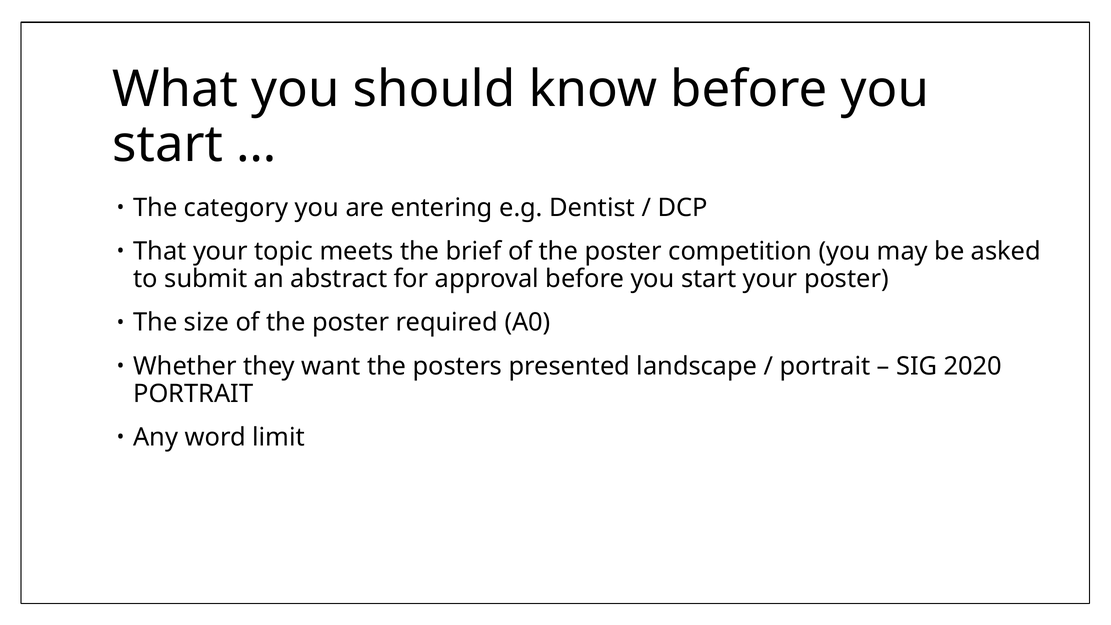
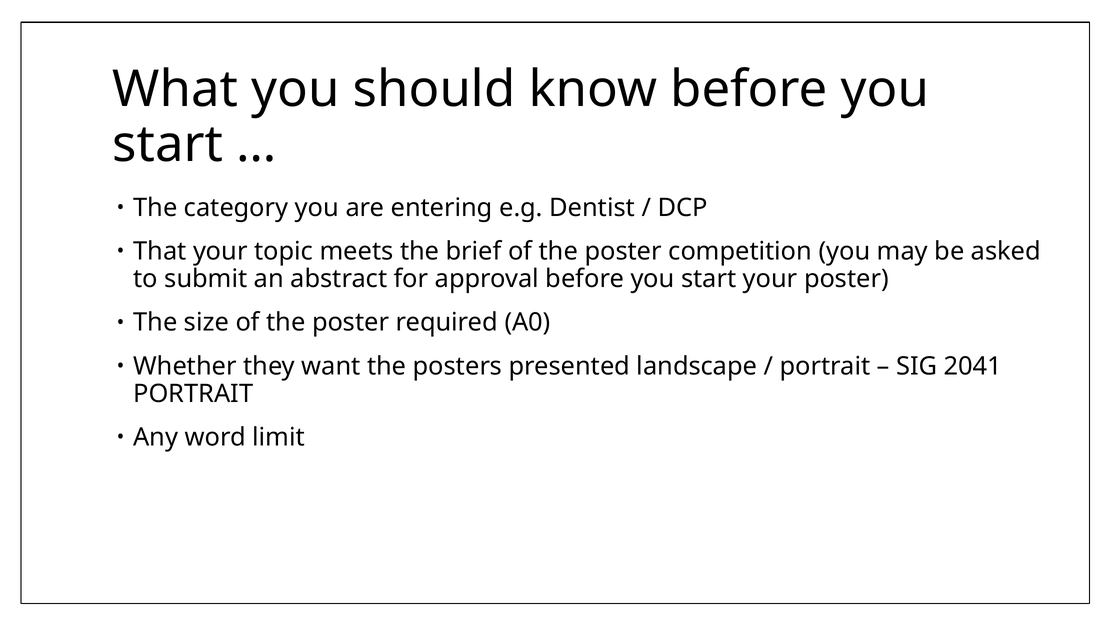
2020: 2020 -> 2041 (973, 366)
